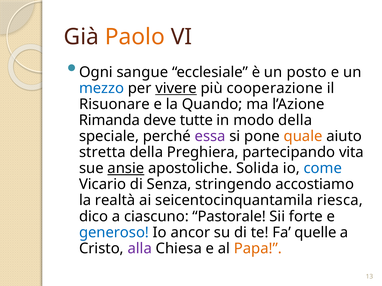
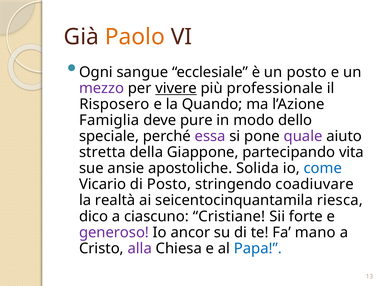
mezzo colour: blue -> purple (102, 88)
cooperazione: cooperazione -> professionale (275, 88)
Risuonare: Risuonare -> Risposero (114, 104)
Rimanda: Rimanda -> Famiglia (109, 120)
tutte: tutte -> pure (196, 120)
modo della: della -> dello (295, 120)
quale colour: orange -> purple (303, 137)
Preghiera: Preghiera -> Giappone (203, 153)
ansie underline: present -> none (126, 169)
di Senza: Senza -> Posto (169, 185)
accostiamo: accostiamo -> coadiuvare (315, 185)
Pastorale: Pastorale -> Cristiane (229, 217)
generoso colour: blue -> purple (114, 233)
quelle: quelle -> mano (315, 233)
Papa colour: orange -> blue (258, 249)
